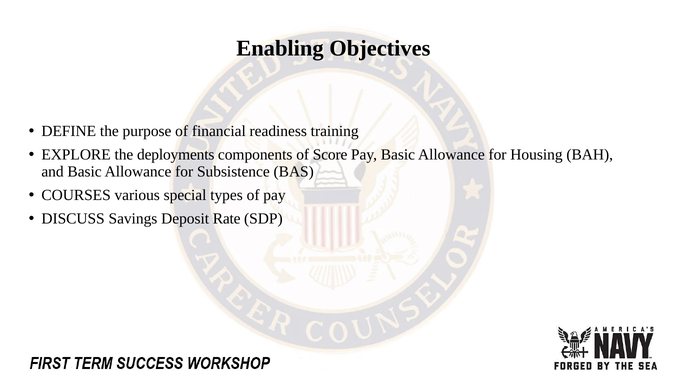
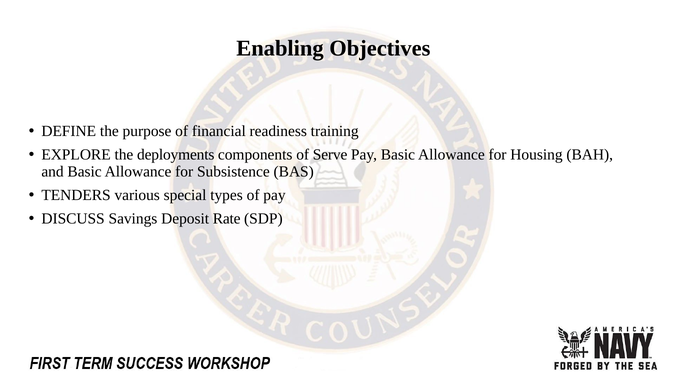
Score: Score -> Serve (330, 155)
COURSES: COURSES -> TENDERS (76, 195)
